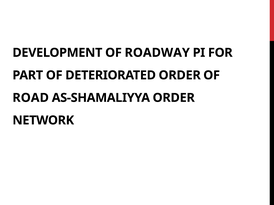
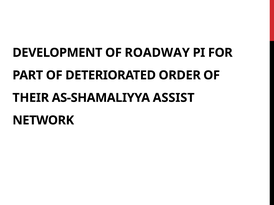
ROAD: ROAD -> THEIR (31, 98)
AS-SHAMALIYYA ORDER: ORDER -> ASSIST (174, 98)
